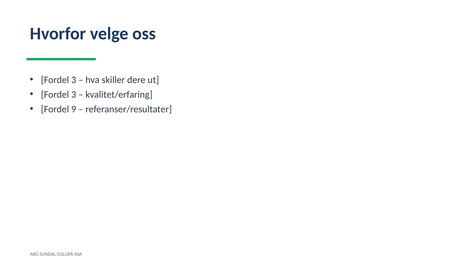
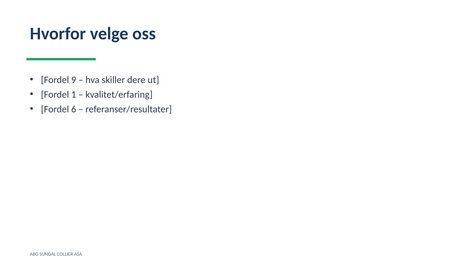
3: 3 -> 9 (74, 80)
3: 3 -> 1 (74, 94)
9: 9 -> 6 (74, 109)
